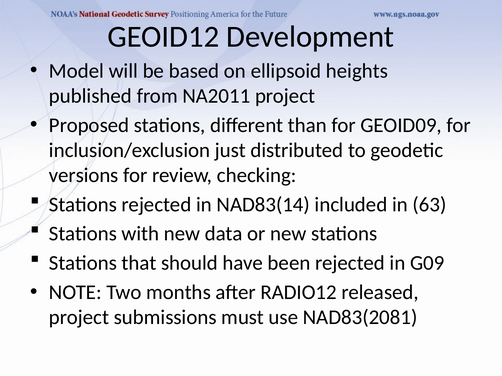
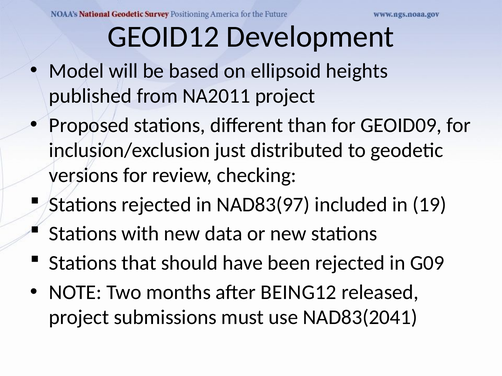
NAD83(14: NAD83(14 -> NAD83(97 (263, 205)
63: 63 -> 19 (429, 205)
RADIO12: RADIO12 -> BEING12 (298, 293)
NAD83(2081: NAD83(2081 -> NAD83(2041 (360, 318)
